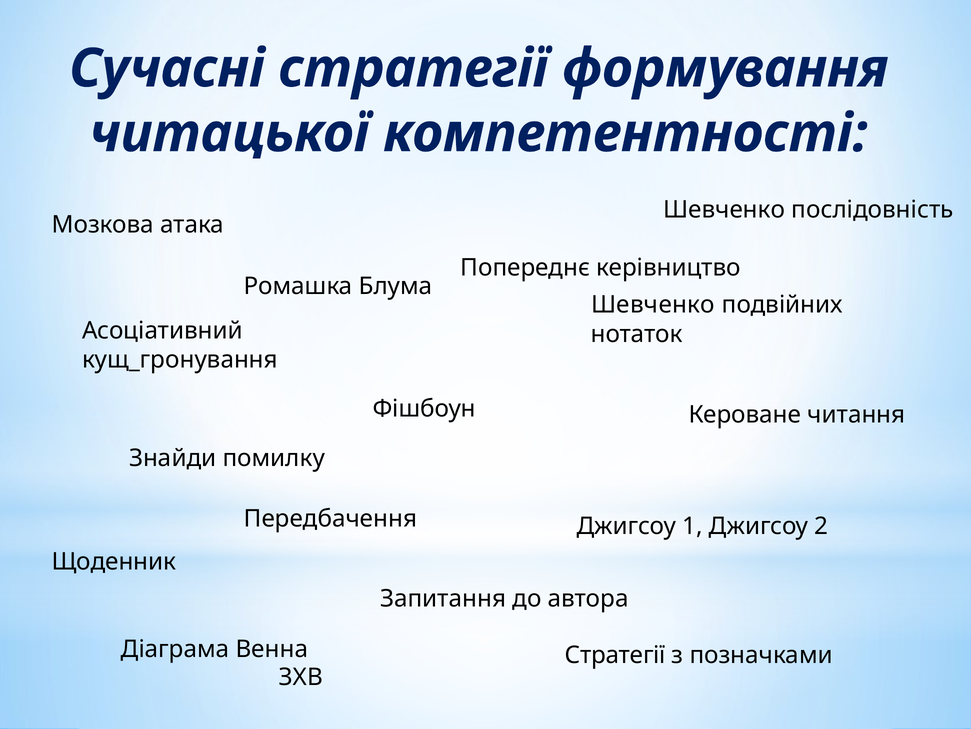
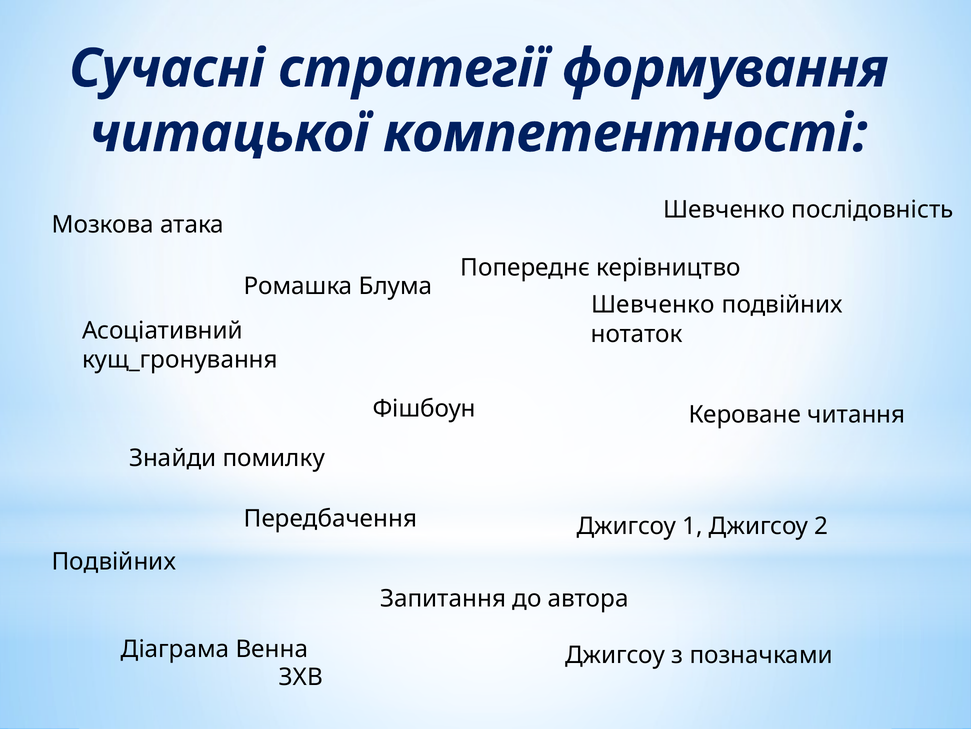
Щоденник: Щоденник -> Подвійних (114, 561)
Венна Стратегії: Стратегії -> Джигсоу (615, 655)
